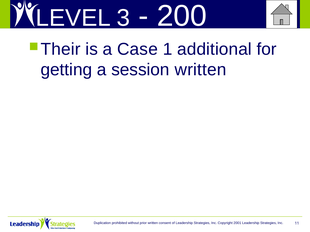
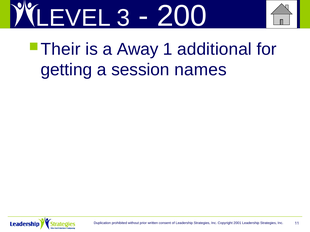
Case: Case -> Away (138, 49)
session written: written -> names (201, 70)
